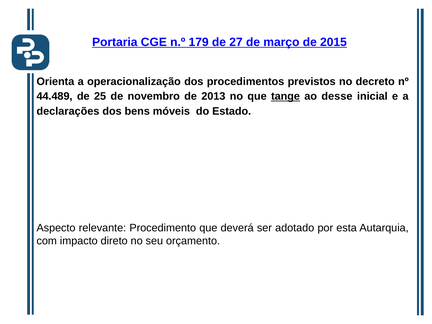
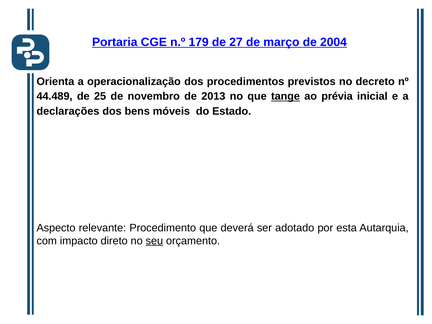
2015: 2015 -> 2004 (333, 42)
desse: desse -> prévia (337, 96)
seu underline: none -> present (154, 241)
